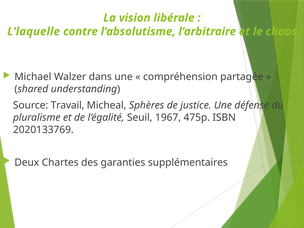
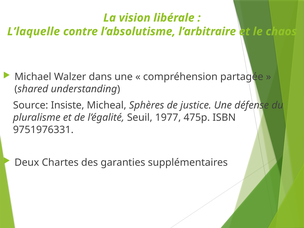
Travail: Travail -> Insiste (68, 105)
1967: 1967 -> 1977 (168, 118)
2020133769: 2020133769 -> 9751976331 (43, 130)
